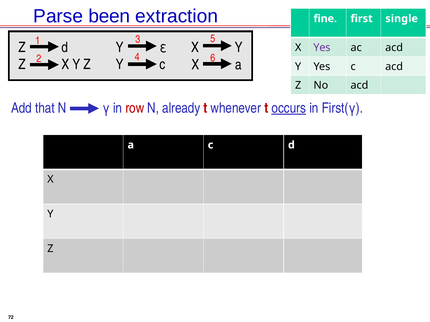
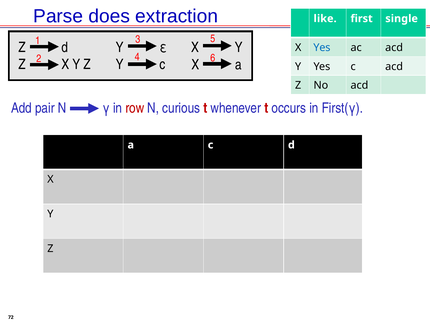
been: been -> does (109, 16)
fine: fine -> like (325, 19)
Yes colour: purple -> blue (322, 48)
that: that -> pair (45, 108)
already: already -> curious (181, 108)
occurs underline: present -> none (289, 108)
